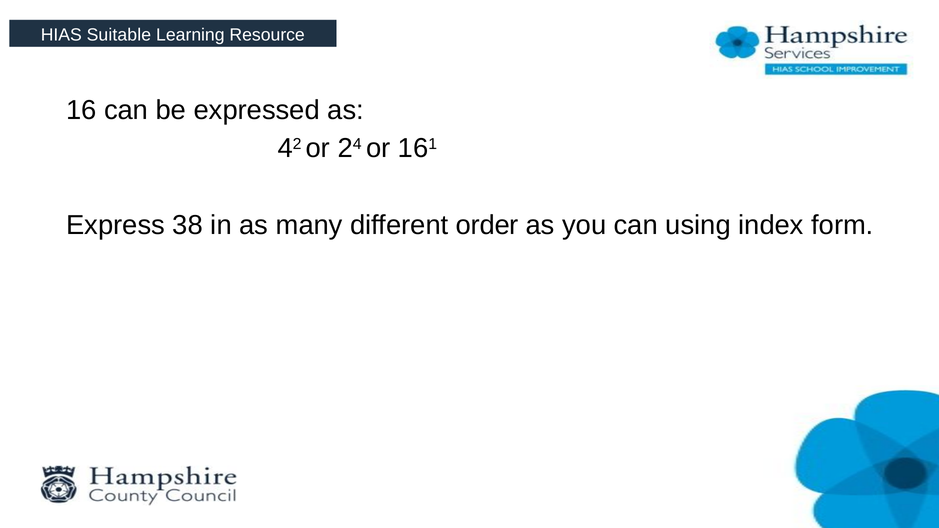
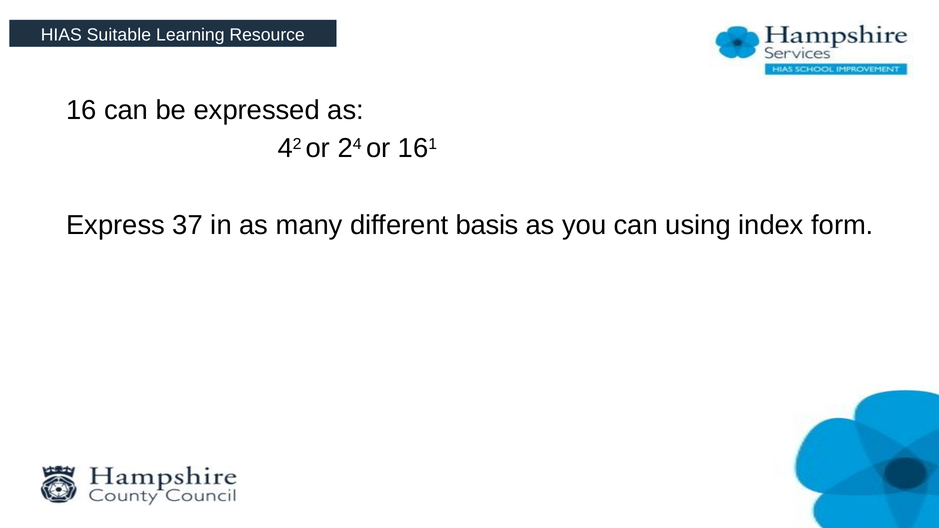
38: 38 -> 37 (188, 225)
order: order -> basis (487, 225)
